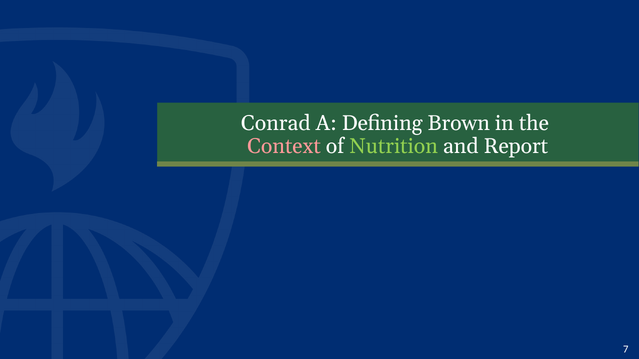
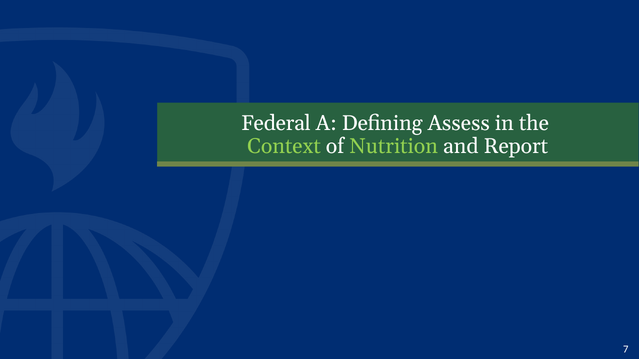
Conrad: Conrad -> Federal (276, 123)
Brown: Brown -> Assess (459, 123)
Context colour: pink -> light green (284, 146)
